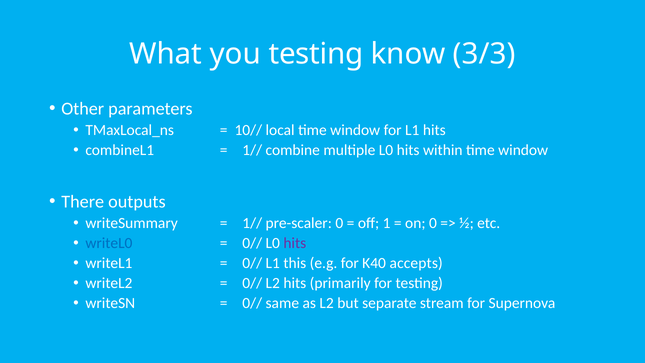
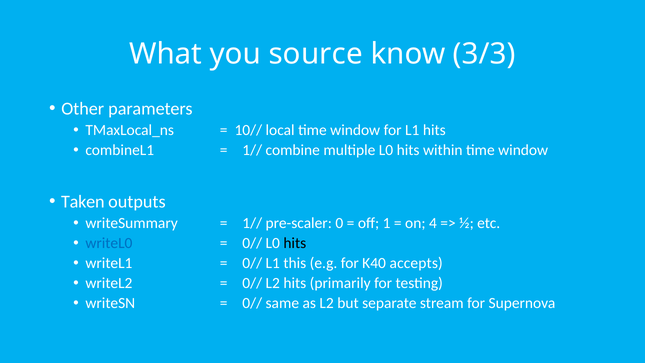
you testing: testing -> source (316, 54)
There: There -> Taken (83, 201)
on 0: 0 -> 4 (433, 223)
hits colour: purple -> black (295, 243)
